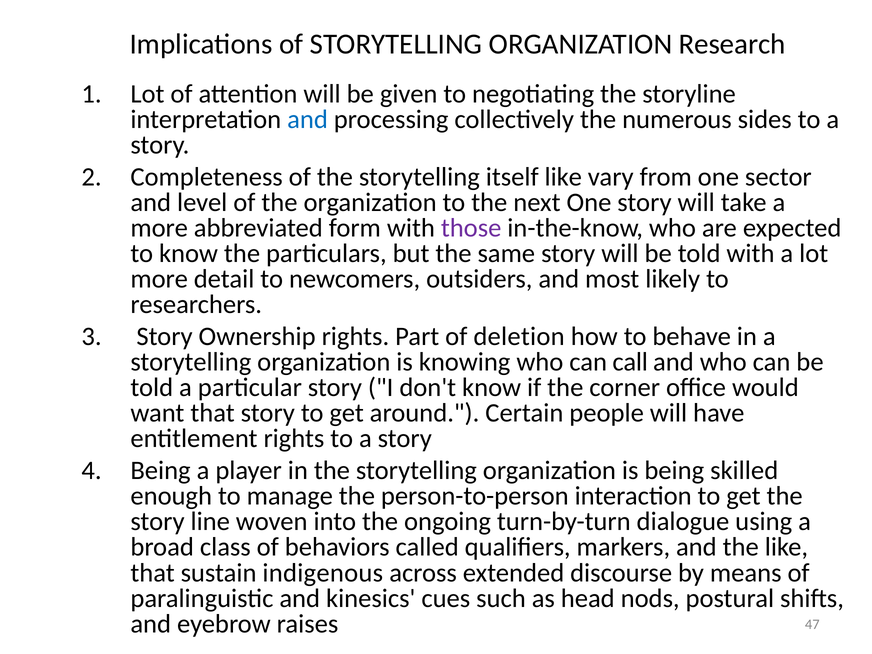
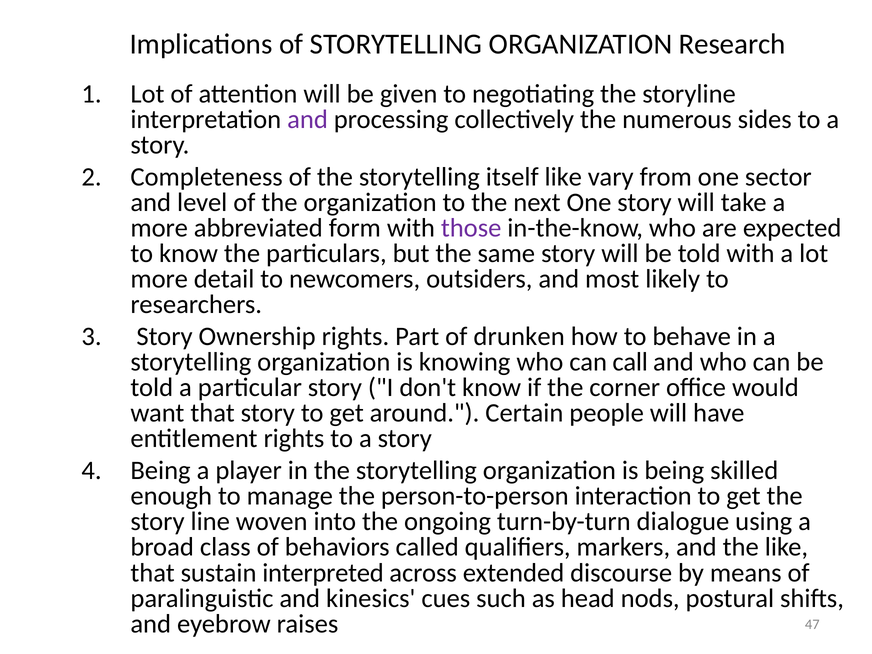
and colour: blue -> purple (308, 119)
deletion: deletion -> drunken (519, 336)
indigenous: indigenous -> interpreted (323, 573)
